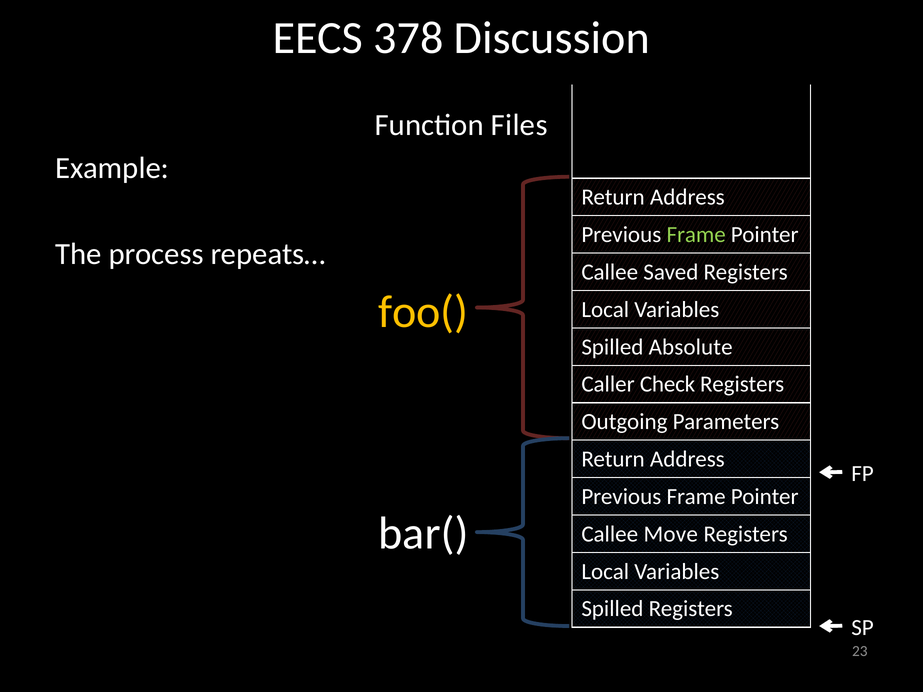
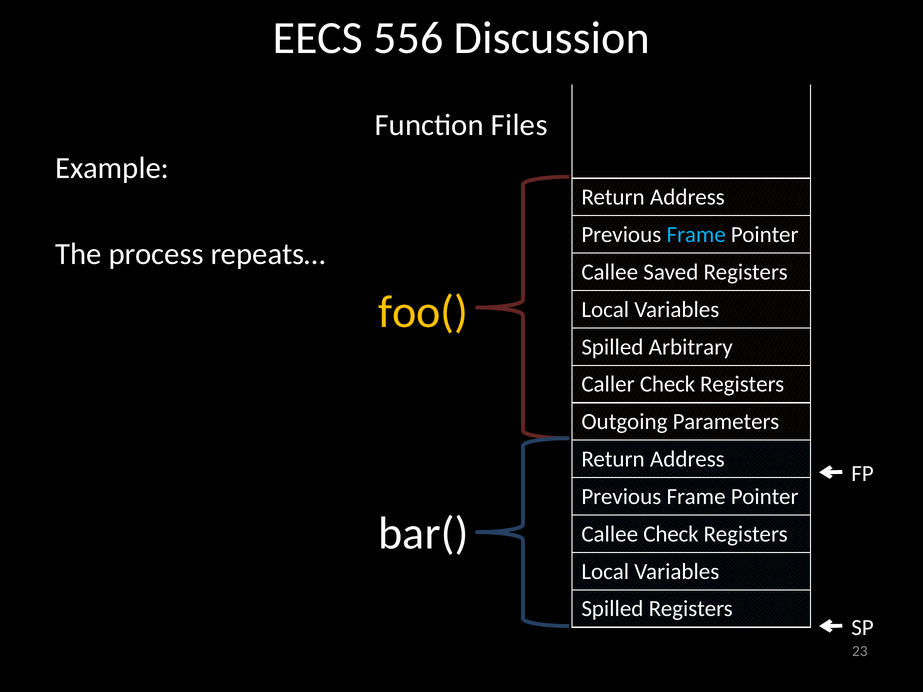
378: 378 -> 556 (409, 38)
Frame colour: light green -> light blue (696, 235)
Absolute: Absolute -> Arbitrary (691, 347)
Callee Move: Move -> Check (671, 534)
